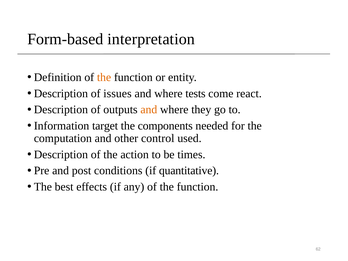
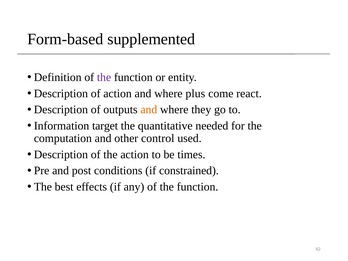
interpretation: interpretation -> supplemented (151, 39)
the colour: orange -> purple (104, 77)
of issues: issues -> action (118, 94)
tests: tests -> plus (195, 94)
components: components -> quantitative (165, 126)
quantitative: quantitative -> constrained (189, 171)
